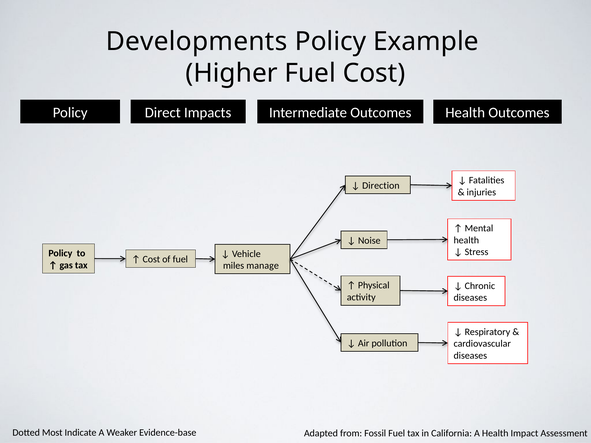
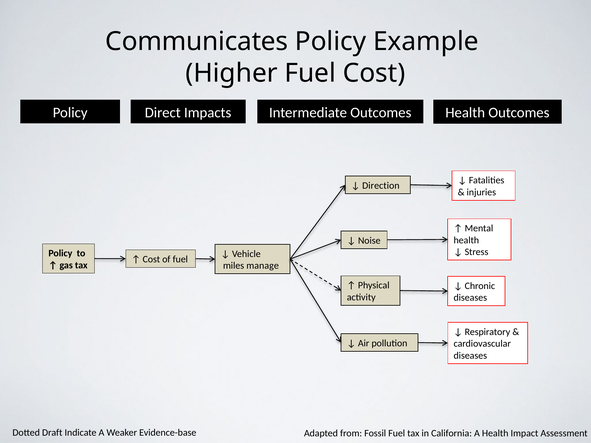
Developments: Developments -> Communicates (197, 42)
Most: Most -> Draft (52, 433)
